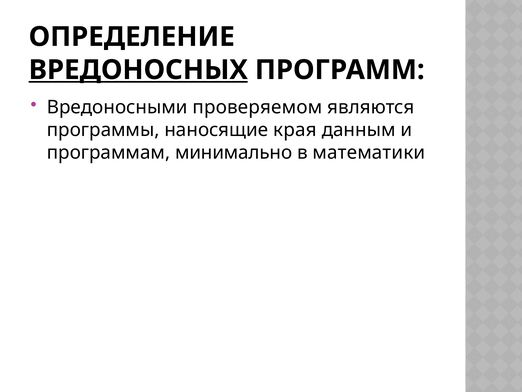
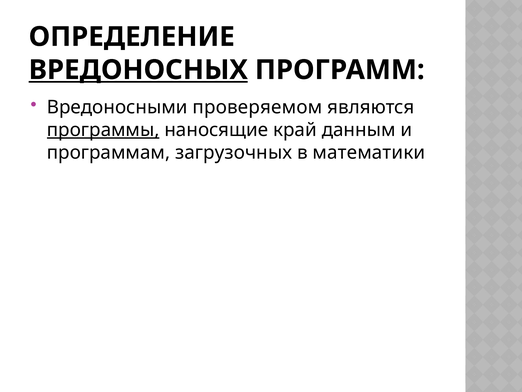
программы underline: none -> present (103, 130)
края: края -> край (295, 130)
минимально: минимально -> загрузочных (234, 152)
